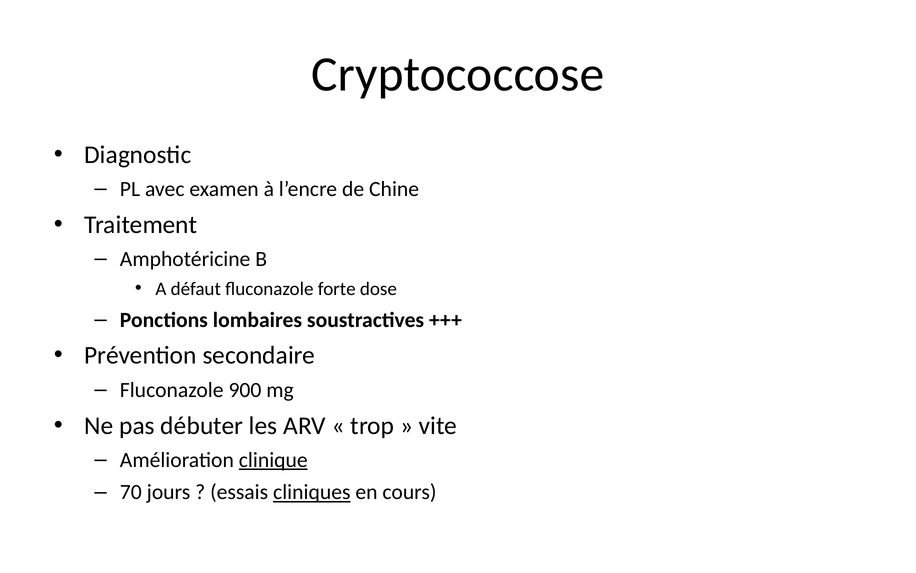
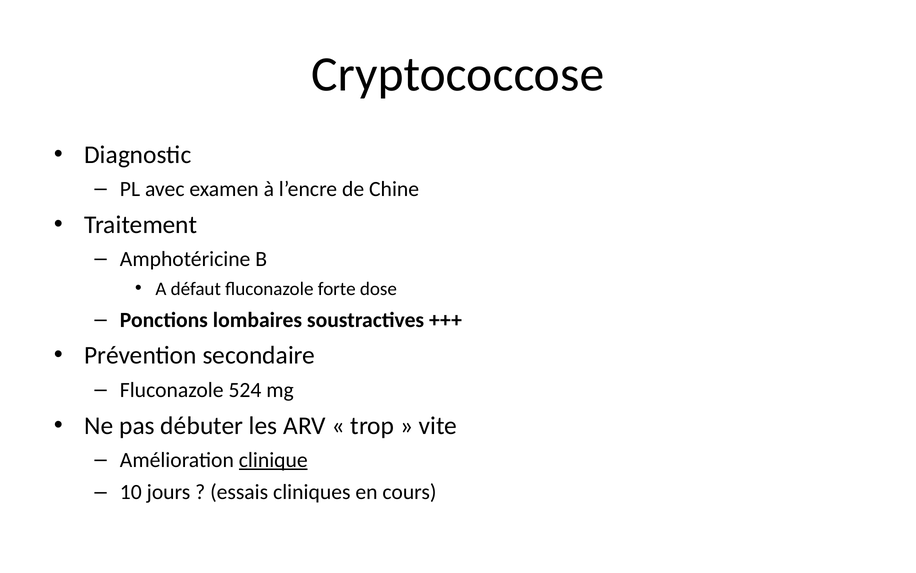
900: 900 -> 524 (245, 390)
70: 70 -> 10 (131, 492)
cliniques underline: present -> none (312, 492)
